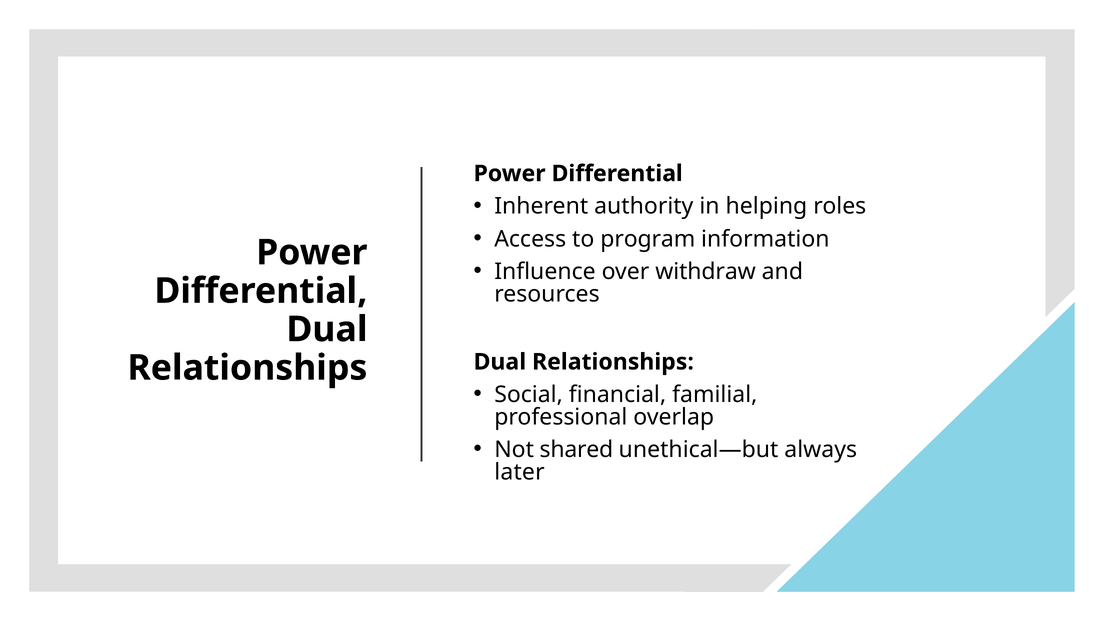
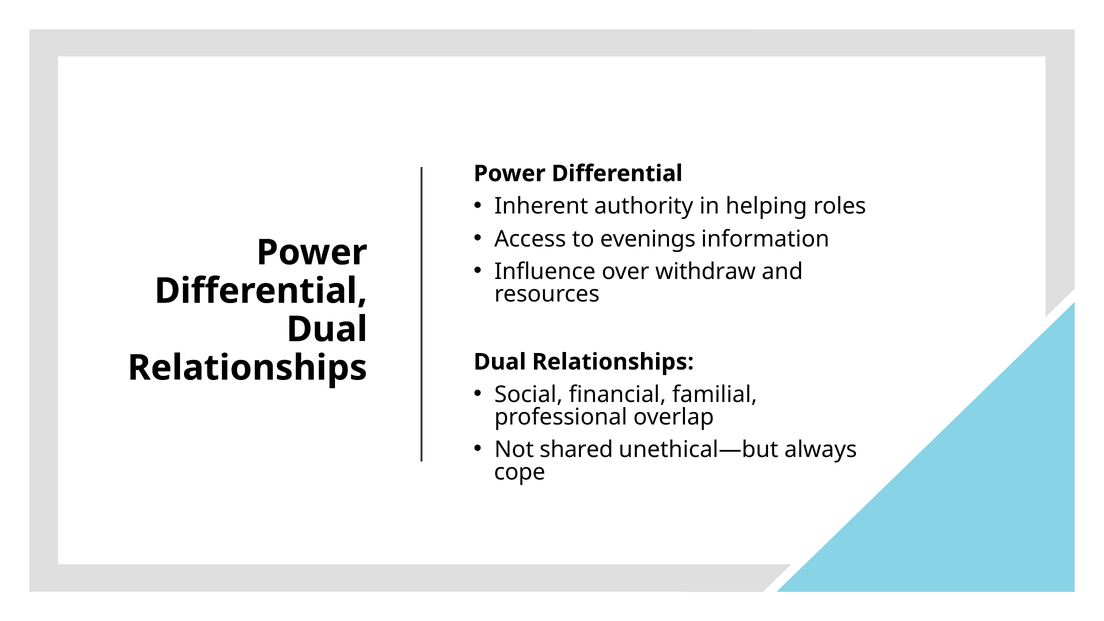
program: program -> evenings (648, 239)
later: later -> cope (520, 472)
